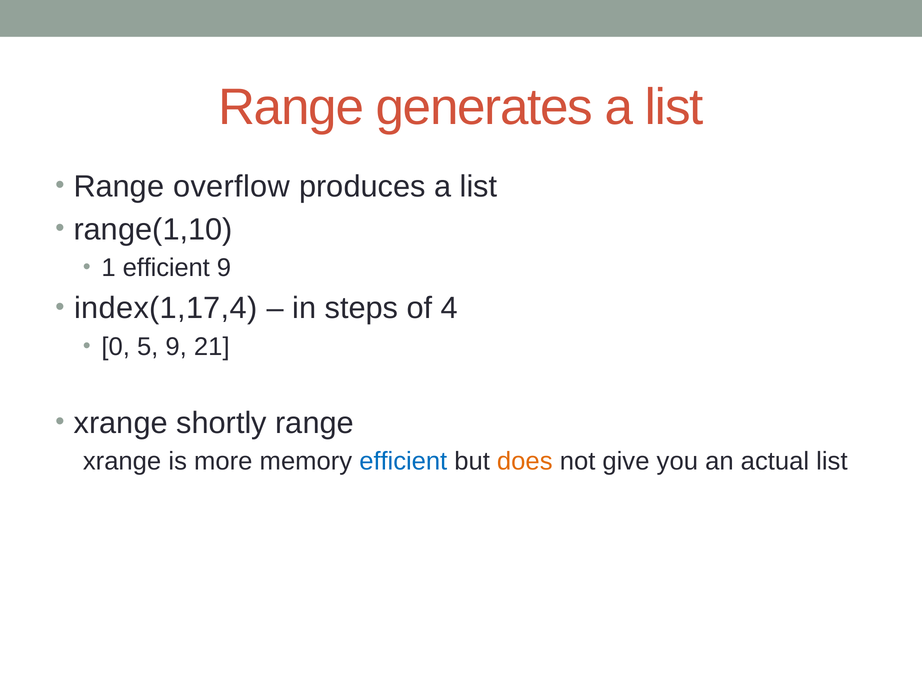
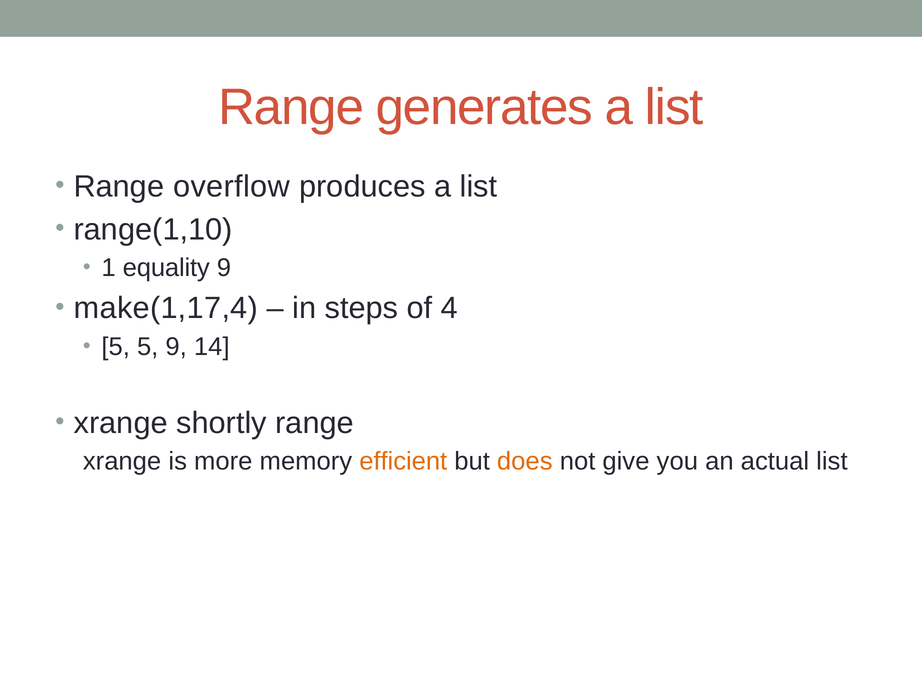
1 efficient: efficient -> equality (166, 268)
index(1,17,4: index(1,17,4 -> make(1,17,4 (166, 308)
0: 0 -> 5 (116, 347)
21: 21 -> 14 (212, 347)
efficient colour: blue -> orange (403, 462)
